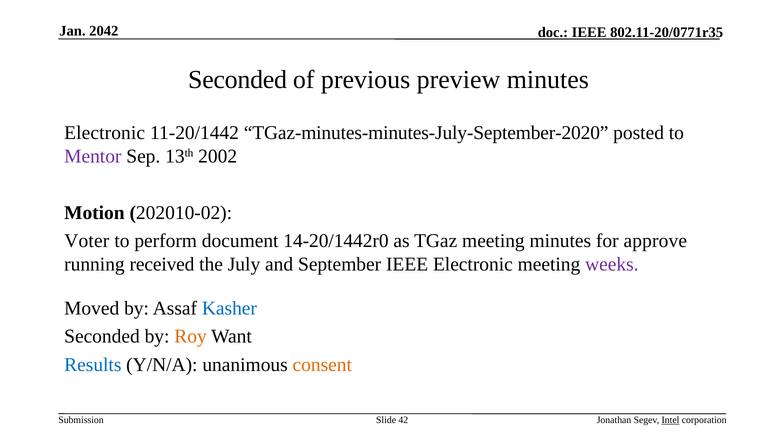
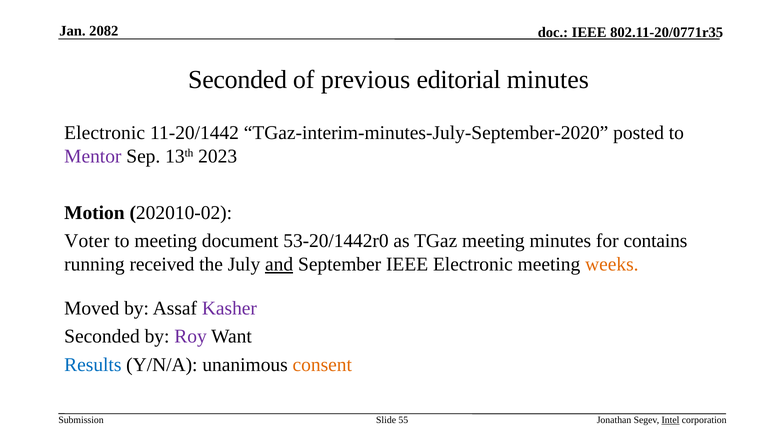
2042: 2042 -> 2082 (104, 31)
preview: preview -> editorial (459, 80)
TGaz-minutes-minutes-July-September-2020: TGaz-minutes-minutes-July-September-2020 -> TGaz-interim-minutes-July-September-2020 (426, 133)
2002: 2002 -> 2023 (218, 156)
to perform: perform -> meeting (166, 241)
14-20/1442r0: 14-20/1442r0 -> 53-20/1442r0 (336, 241)
approve: approve -> contains (655, 241)
and underline: none -> present (279, 264)
weeks colour: purple -> orange (612, 264)
Kasher colour: blue -> purple (229, 308)
Roy colour: orange -> purple (191, 336)
42: 42 -> 55 (403, 420)
